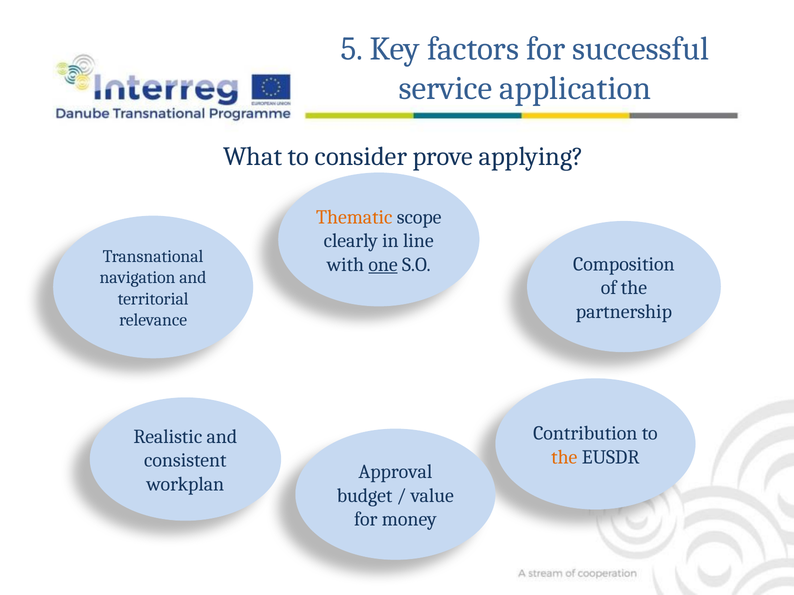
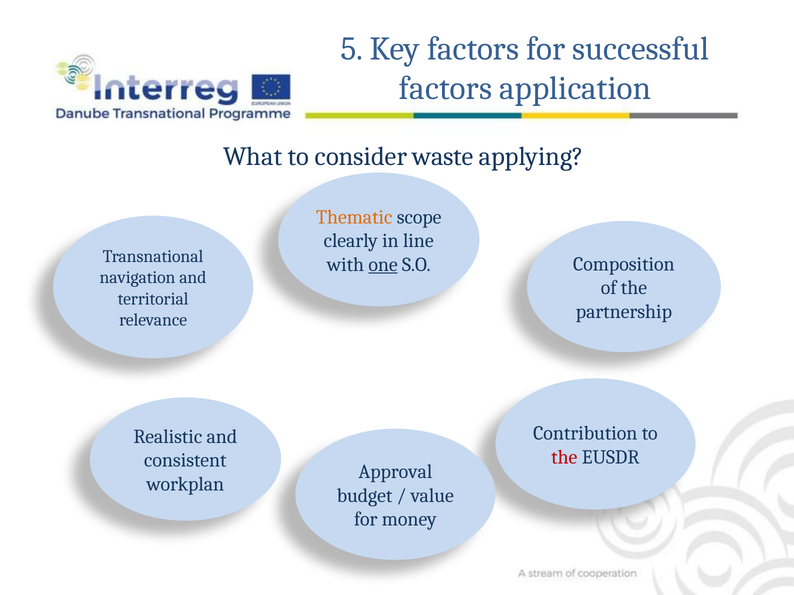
service: service -> factors (446, 88)
prove: prove -> waste (443, 157)
the colour: orange -> red (564, 458)
